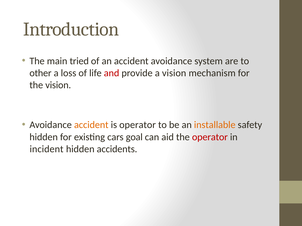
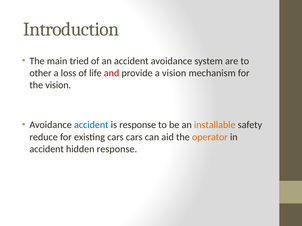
accident colour: orange -> blue (91, 125)
is operator: operator -> response (138, 125)
hidden: hidden -> reduce (44, 137)
cars goal: goal -> cars (134, 137)
operator colour: red -> orange (210, 137)
incident: incident -> accident (47, 149)
hidden accidents: accidents -> response (117, 149)
